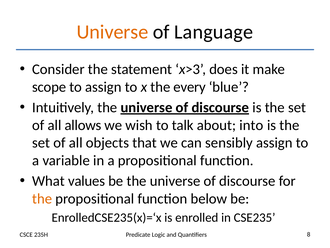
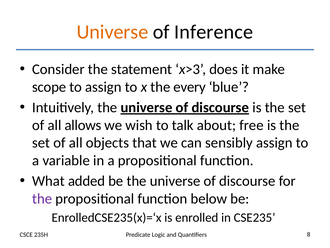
Language: Language -> Inference (214, 32)
into: into -> free (251, 125)
values: values -> added (87, 181)
the colour: orange -> purple (42, 198)
